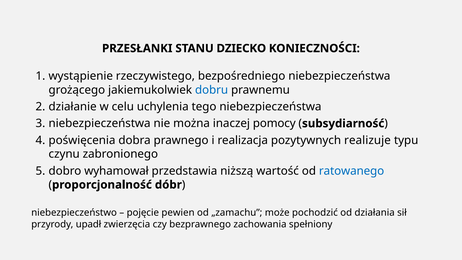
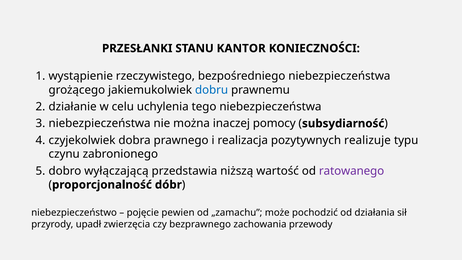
DZIECKO: DZIECKO -> KANTOR (241, 48)
poświęcenia: poświęcenia -> czyjekolwiek (82, 140)
wyhamował: wyhamował -> wyłączającą (116, 171)
ratowanego colour: blue -> purple (352, 171)
spełniony: spełniony -> przewody (311, 224)
